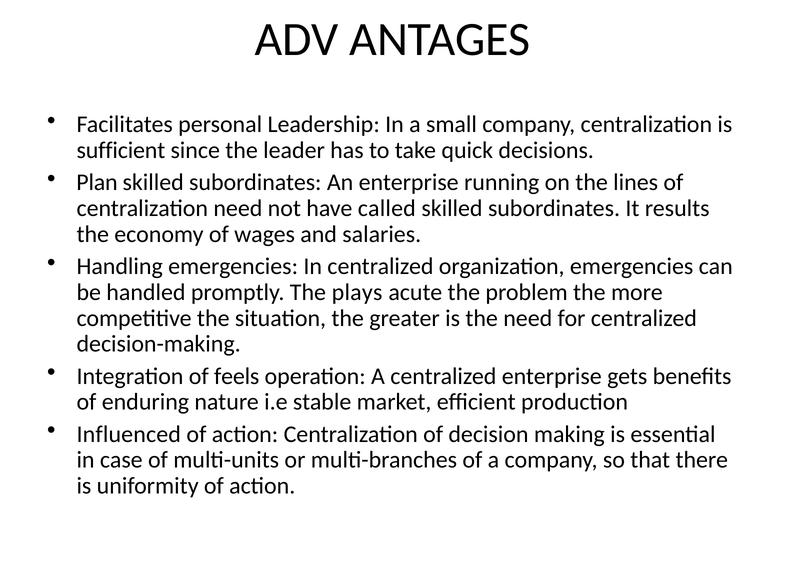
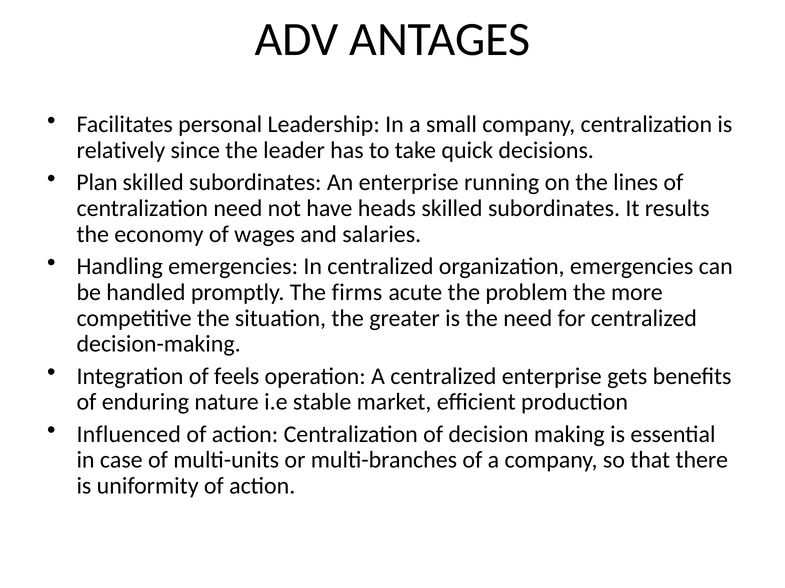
sufficient: sufficient -> relatively (121, 151)
called: called -> heads (387, 209)
plays: plays -> firms (357, 293)
